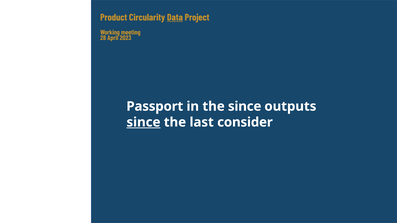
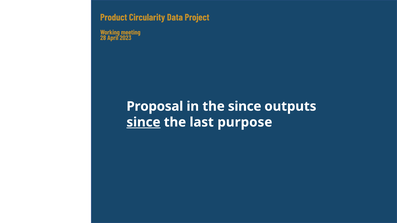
Data underline: present -> none (175, 17)
Passport: Passport -> Proposal (155, 106)
consider: consider -> purpose (245, 122)
